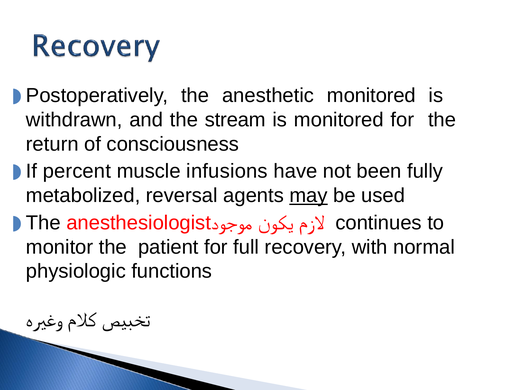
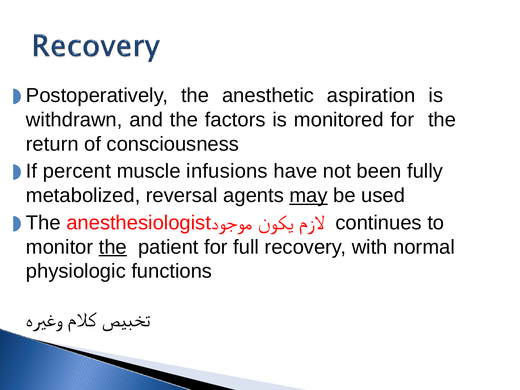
anesthetic monitored: monitored -> aspiration (371, 96)
stream: stream -> factors (235, 120)
the underline: none -> present (113, 247)
